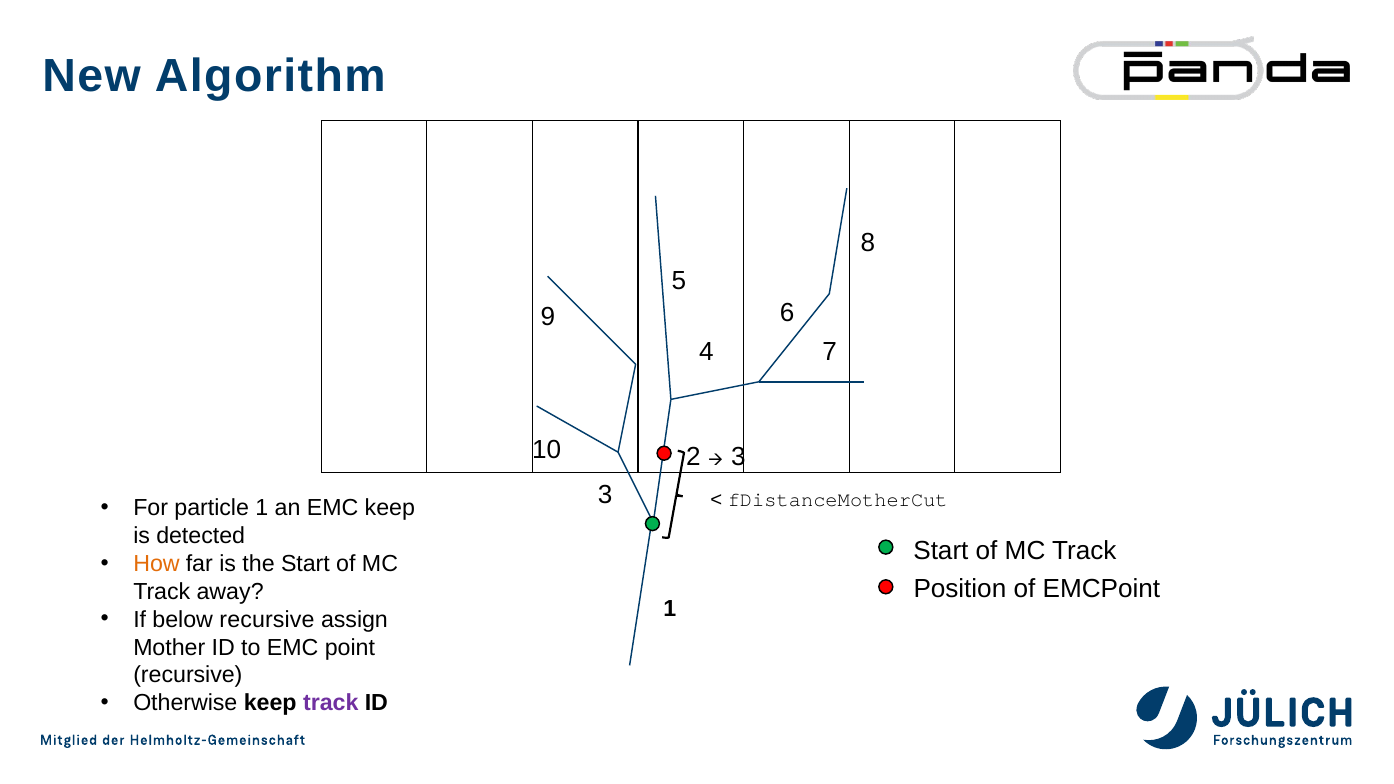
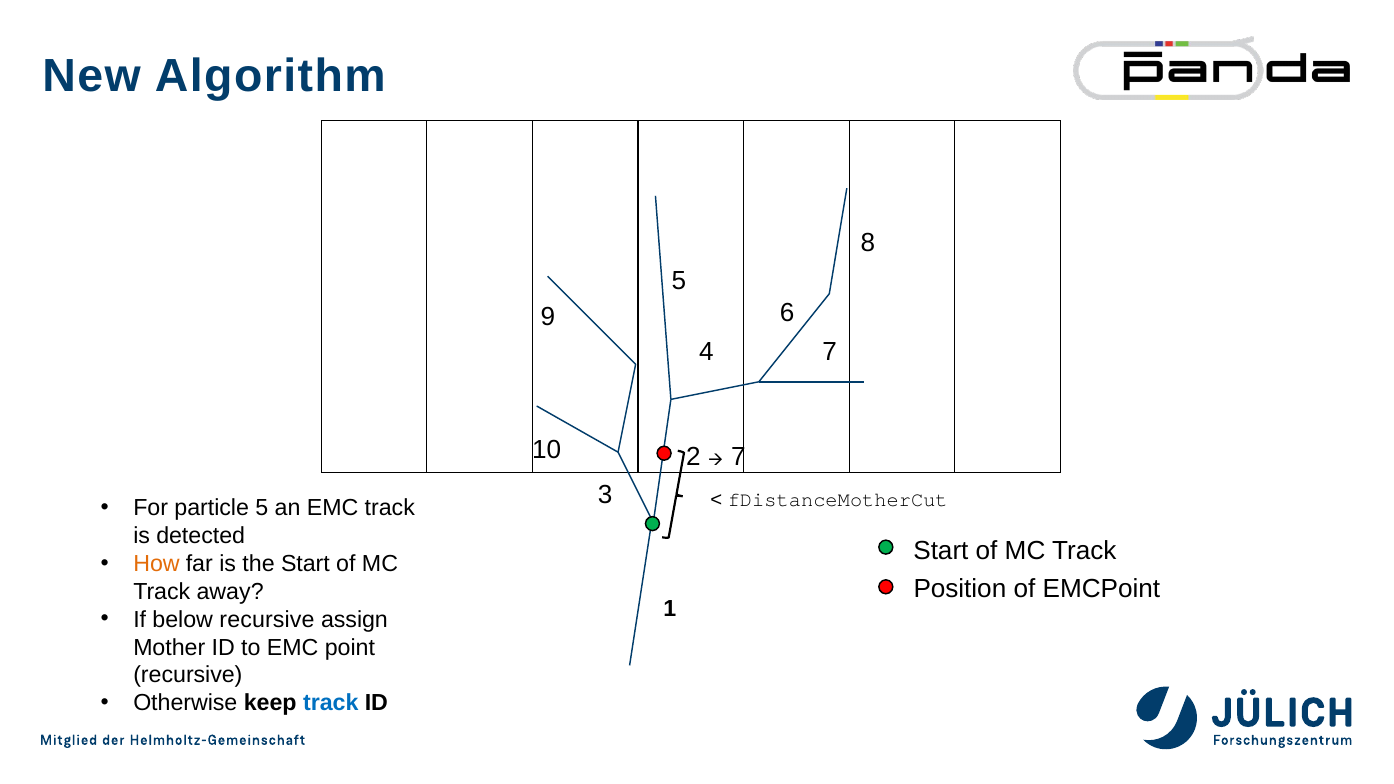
3: 3 -> 7 (738, 457)
particle 1: 1 -> 5 (262, 508)
EMC keep: keep -> track (390, 508)
track colour: purple -> blue (331, 703)
